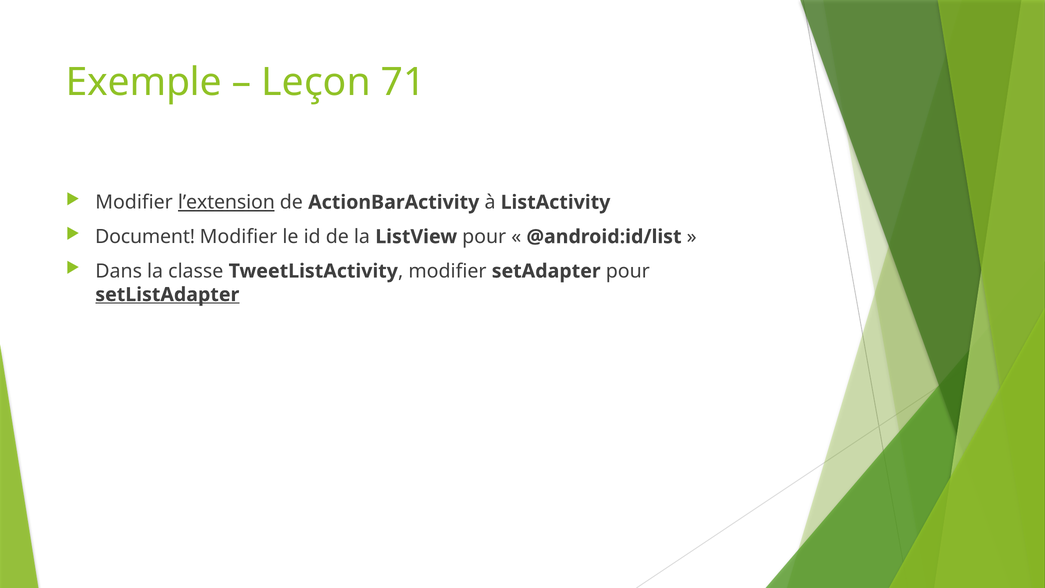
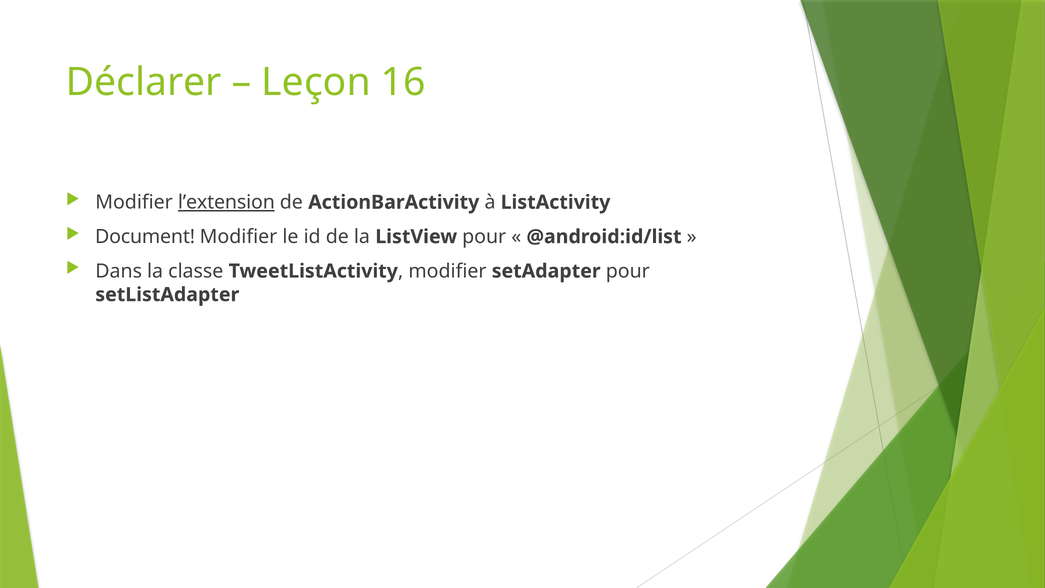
Exemple: Exemple -> Déclarer (144, 82)
71: 71 -> 16 (403, 82)
setListAdapter underline: present -> none (167, 295)
